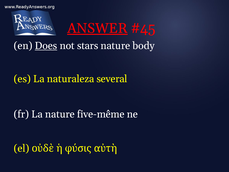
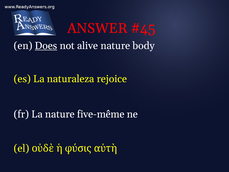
ANSWER underline: present -> none (97, 28)
stars: stars -> alive (88, 46)
several: several -> rejoice (112, 79)
